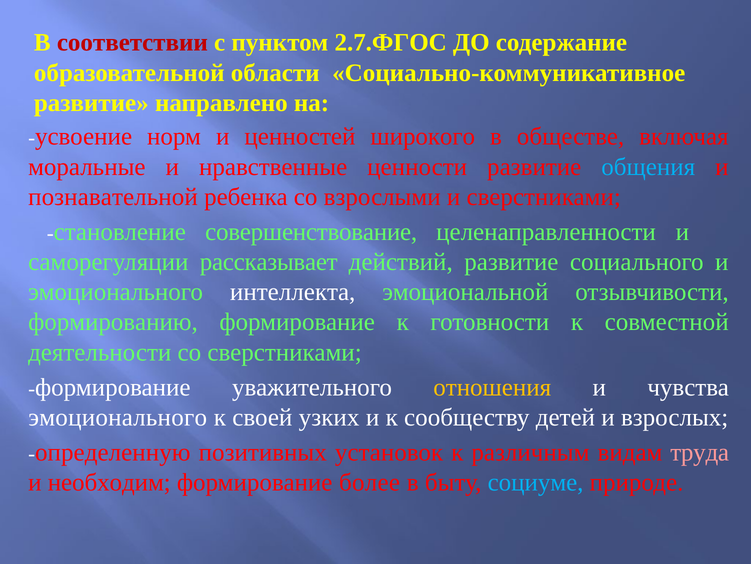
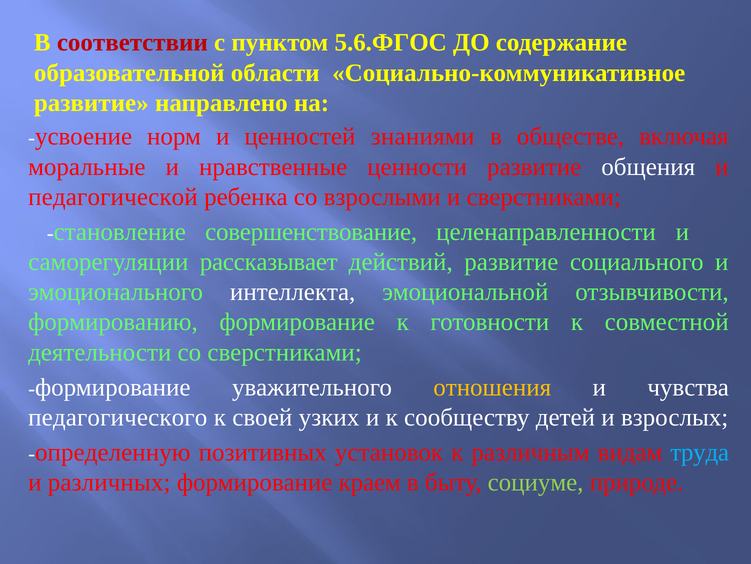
2.7.ФГОС: 2.7.ФГОС -> 5.6.ФГОС (391, 43)
широкого: широкого -> знаниями (423, 136)
общения colour: light blue -> white (648, 167)
познавательной: познавательной -> педагогической (113, 197)
эмоционального: эмоционального -> педагогического (118, 417)
труда colour: pink -> light blue (700, 452)
необходим: необходим -> различных (109, 482)
более: более -> краем (370, 482)
социуме colour: light blue -> light green (536, 482)
